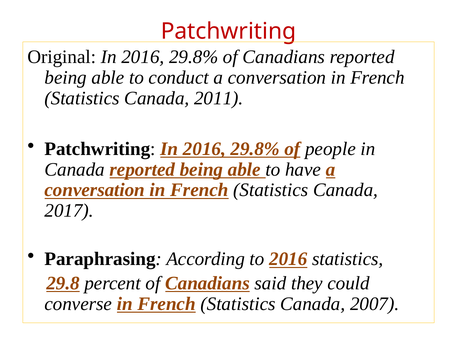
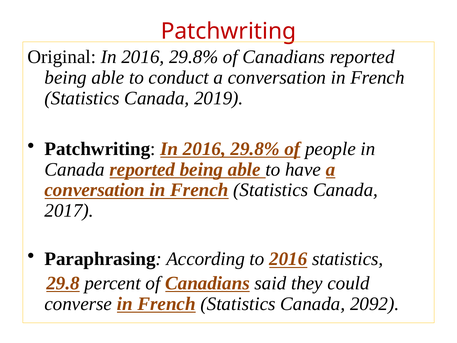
2011: 2011 -> 2019 (219, 98)
2007: 2007 -> 2092 (375, 304)
